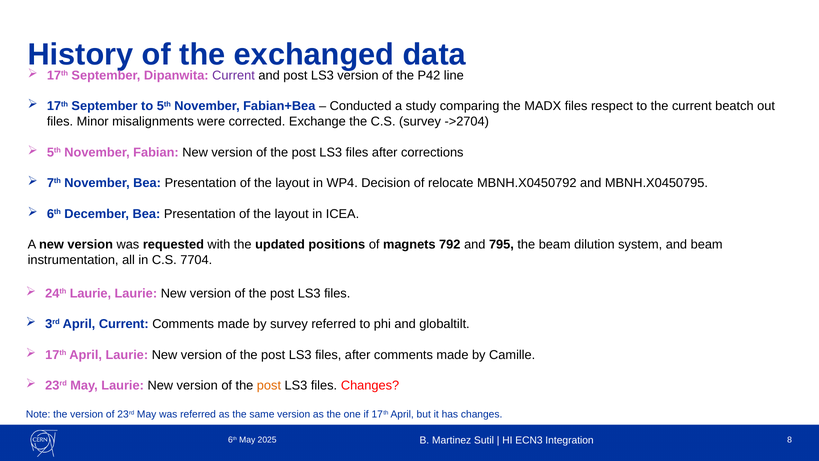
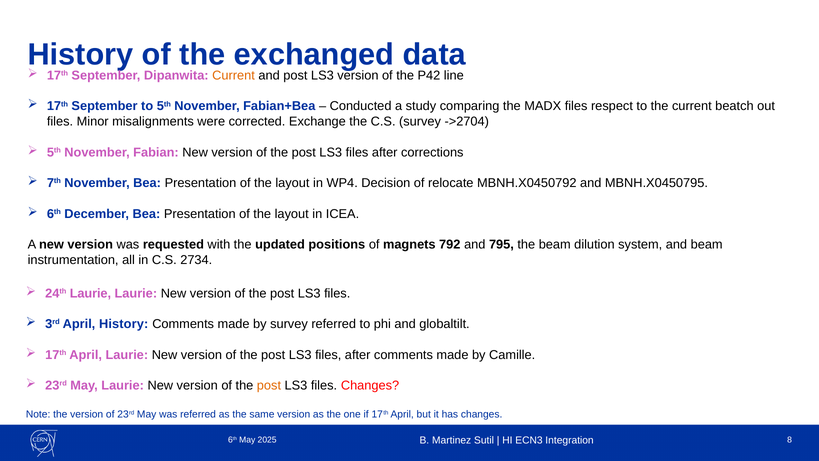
Current colour: purple -> orange (234, 75)
7704: 7704 -> 2734 (196, 260)
April Current: Current -> History (124, 324)
